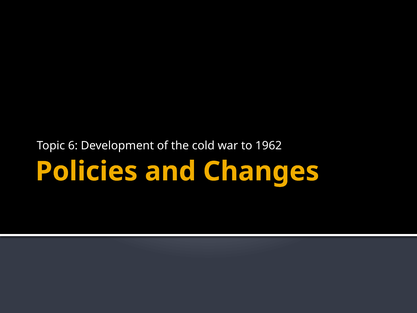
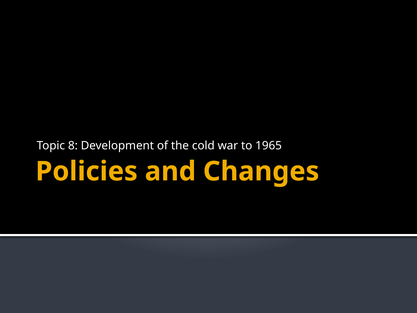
6: 6 -> 8 (73, 146)
1962: 1962 -> 1965 (269, 146)
